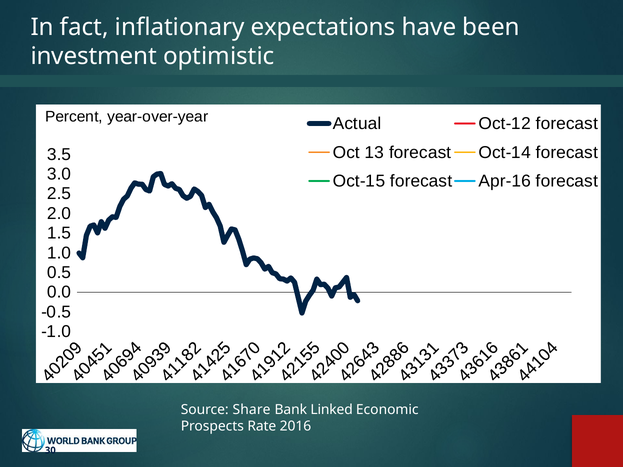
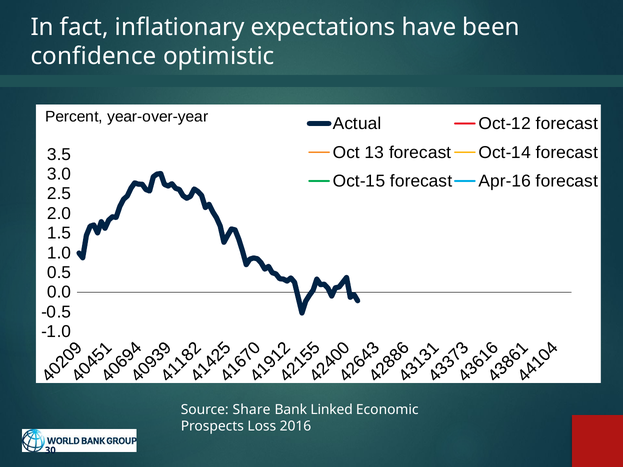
investment: investment -> confidence (94, 56)
Rate: Rate -> Loss (262, 426)
